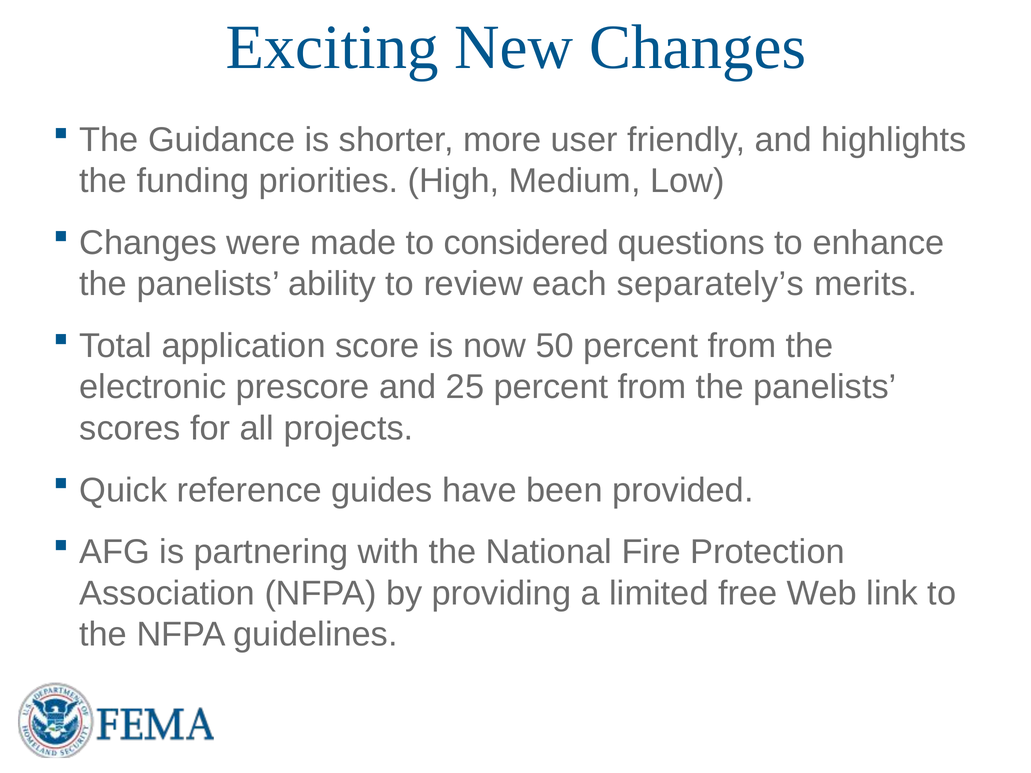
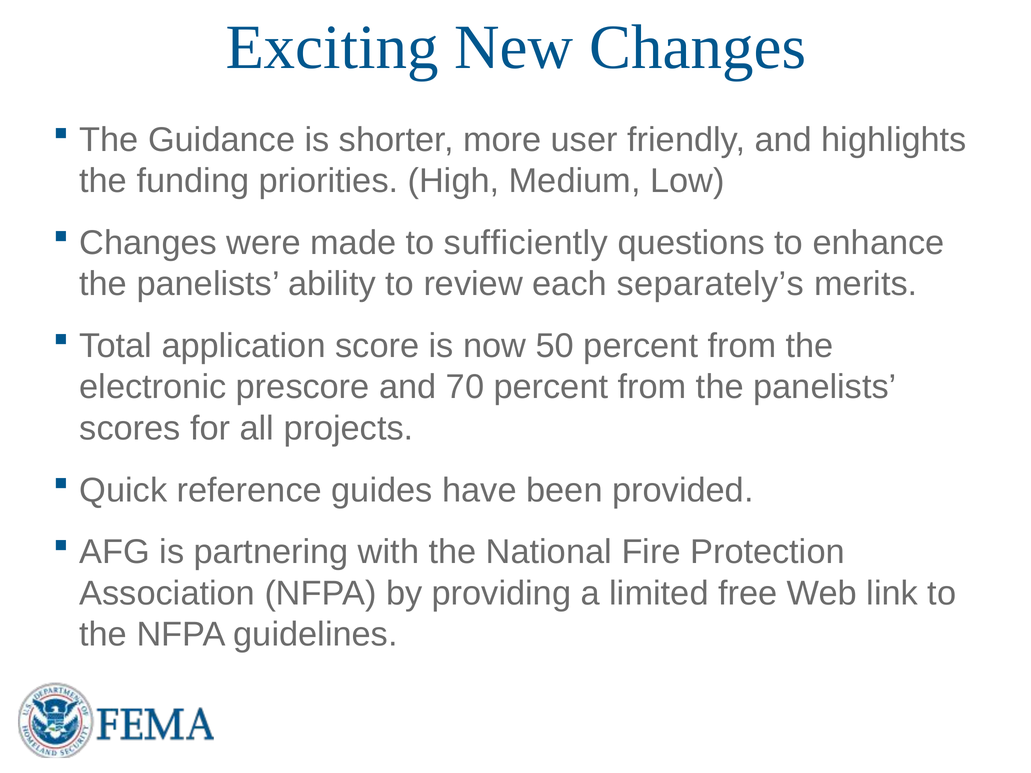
considered: considered -> sufficiently (526, 243)
25: 25 -> 70 (465, 387)
